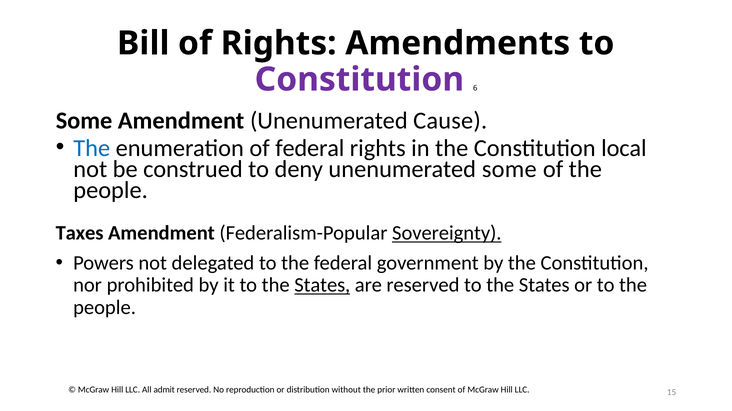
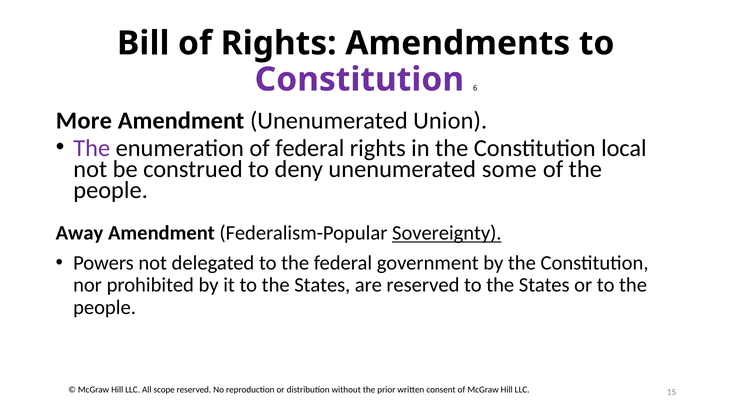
Some: Some -> More (84, 121)
Cause: Cause -> Union (450, 121)
The colour: blue -> purple (92, 148)
Taxes: Taxes -> Away (79, 233)
States underline: present -> none (322, 286)
admit: admit -> scope (164, 390)
